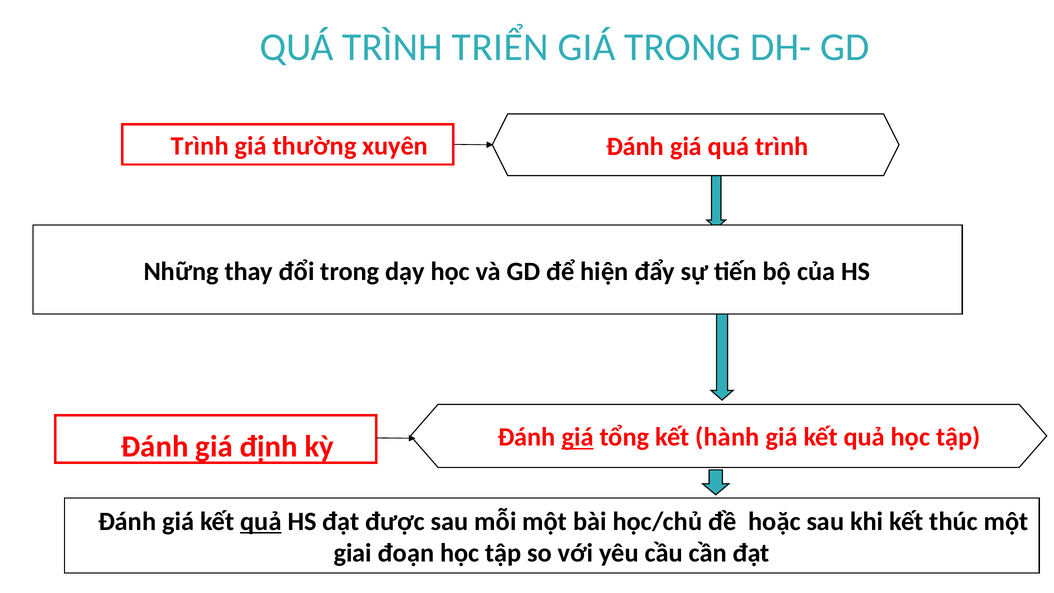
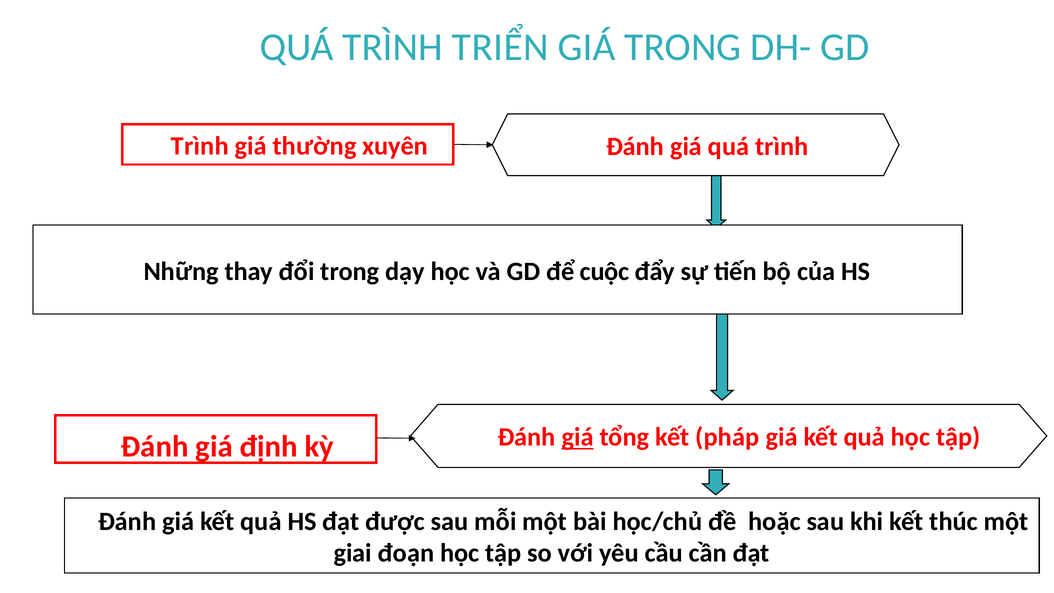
hiện: hiện -> cuộc (605, 271)
hành: hành -> pháp (727, 437)
quả underline: present -> none (261, 521)
